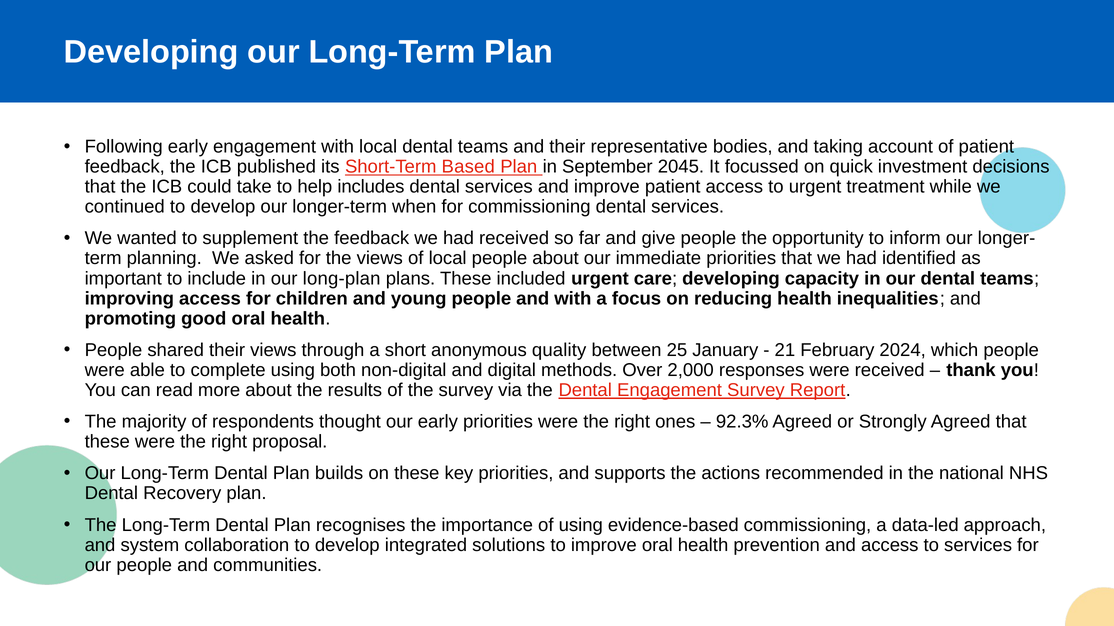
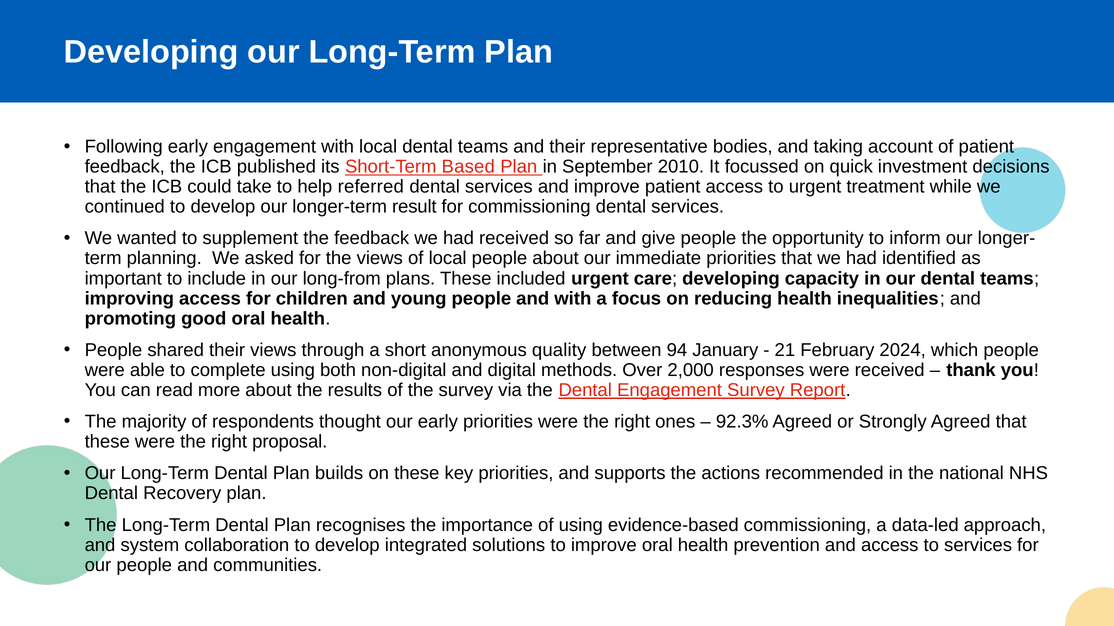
2045: 2045 -> 2010 (681, 167)
includes: includes -> referred (371, 187)
when: when -> result (414, 207)
long-plan: long-plan -> long-from (342, 279)
25: 25 -> 94 (677, 350)
